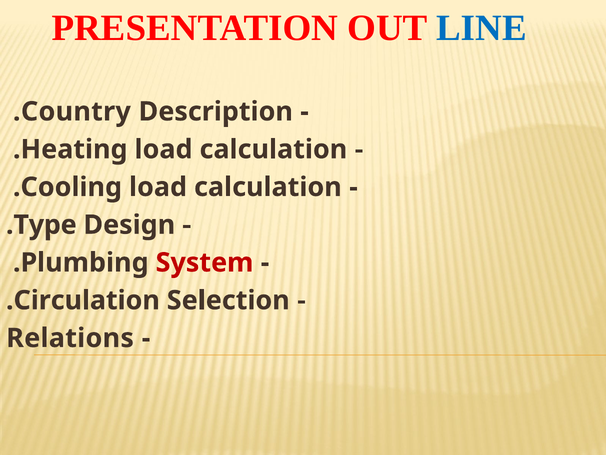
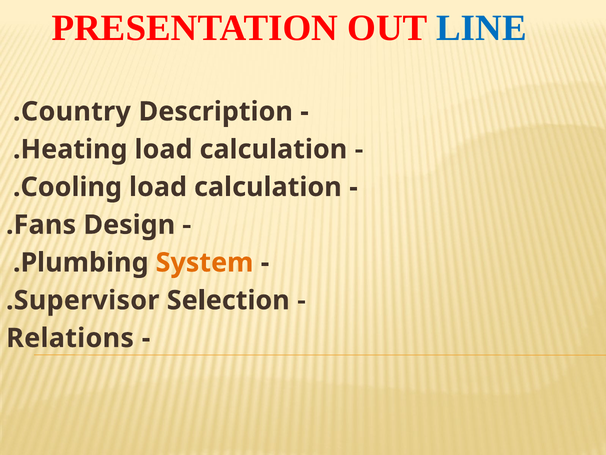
Type: Type -> Fans (45, 225)
System colour: red -> orange (205, 262)
Circulation: Circulation -> Supervisor (87, 300)
